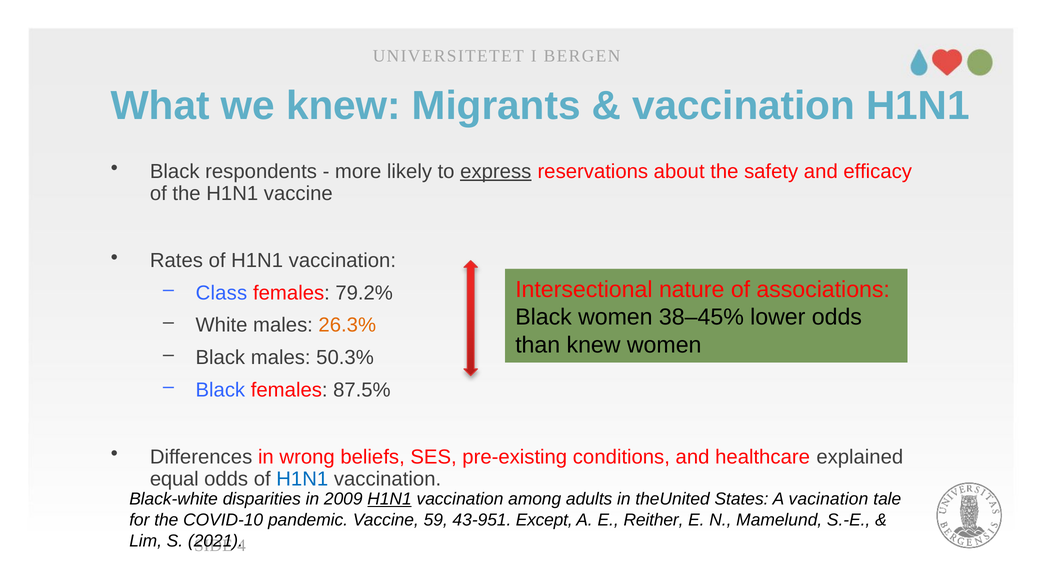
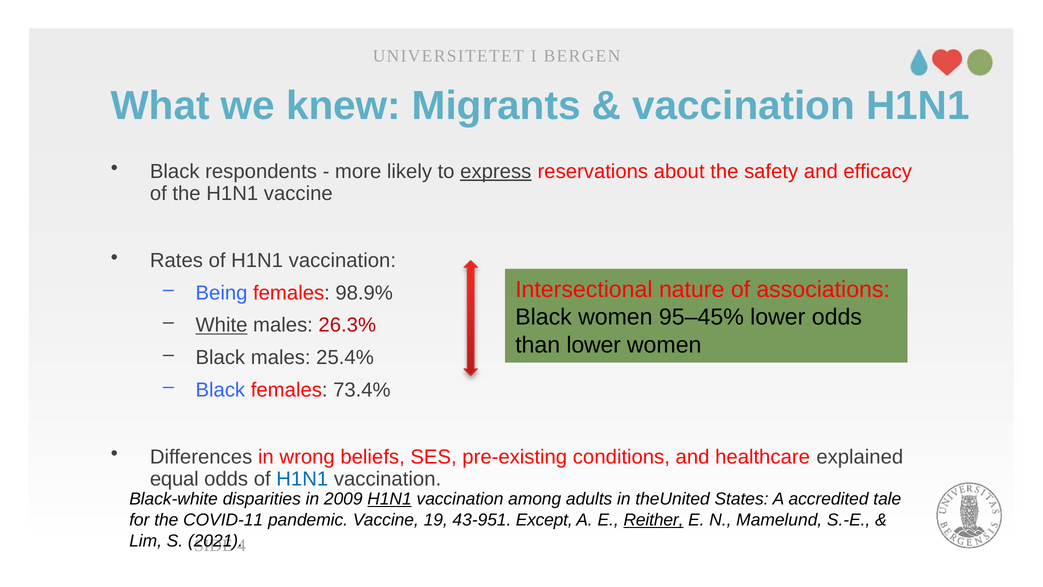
Class: Class -> Being (222, 293)
79.2%: 79.2% -> 98.9% (364, 293)
38–45%: 38–45% -> 95–45% (701, 317)
White underline: none -> present (222, 325)
26.3% colour: orange -> red (347, 325)
than knew: knew -> lower (594, 345)
50.3%: 50.3% -> 25.4% (345, 357)
87.5%: 87.5% -> 73.4% (362, 390)
vacination: vacination -> accredited (829, 499)
COVID-10: COVID-10 -> COVID-11 (223, 520)
59: 59 -> 19 (436, 520)
Reither underline: none -> present (653, 520)
